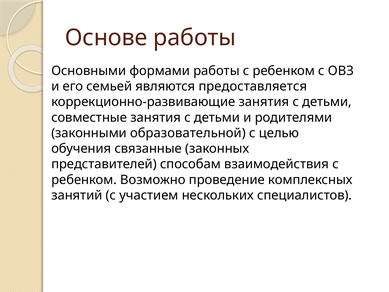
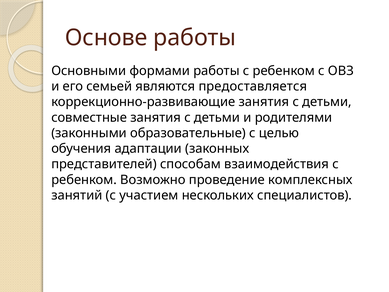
образовательной: образовательной -> образовательные (188, 133)
связанные: связанные -> адаптации (148, 148)
